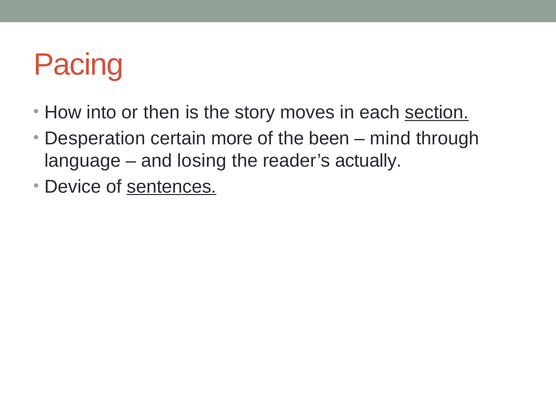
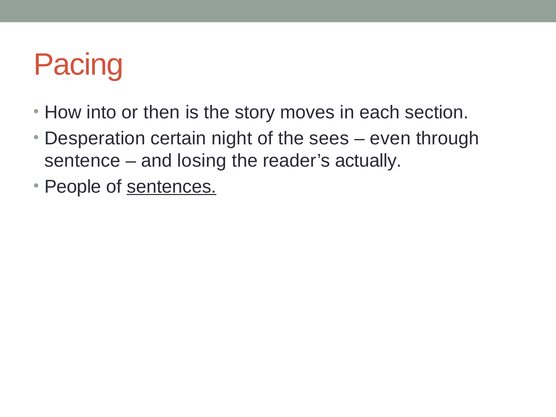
section underline: present -> none (437, 113)
more: more -> night (232, 138)
been: been -> sees (329, 138)
mind: mind -> even (390, 138)
language: language -> sentence (83, 161)
Device: Device -> People (73, 187)
